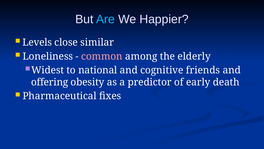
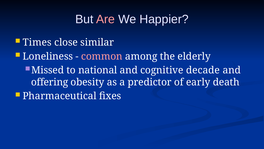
Are colour: light blue -> pink (105, 19)
Levels: Levels -> Times (37, 42)
Widest: Widest -> Missed (48, 70)
friends: friends -> decade (203, 70)
